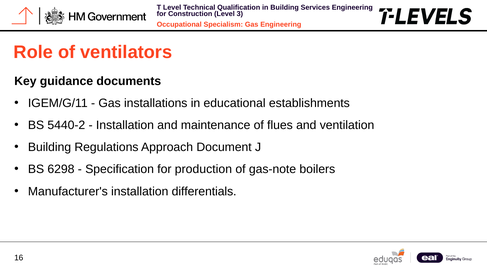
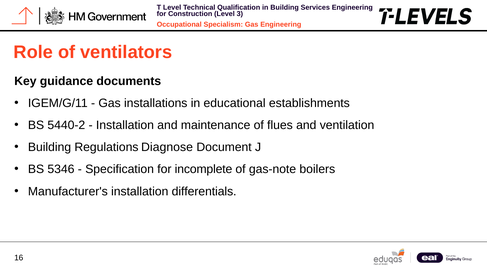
Approach: Approach -> Diagnose (167, 147)
6298: 6298 -> 5346 (61, 169)
production: production -> incomplete (204, 169)
